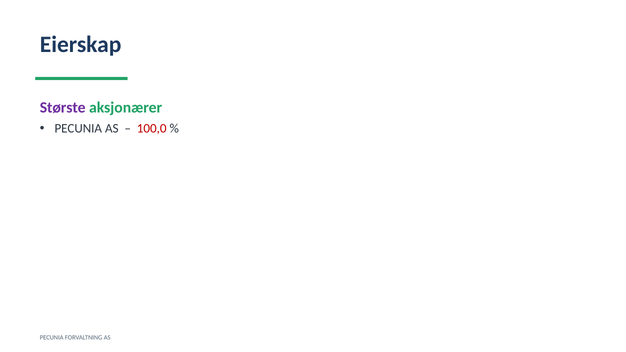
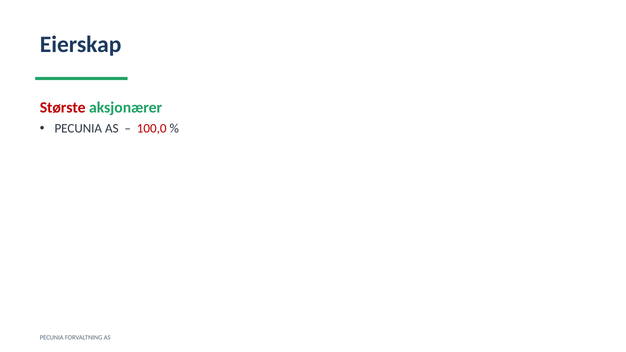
Største colour: purple -> red (63, 108)
